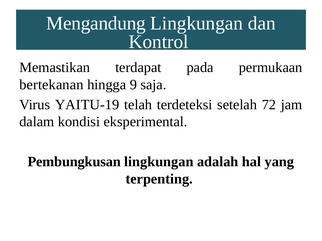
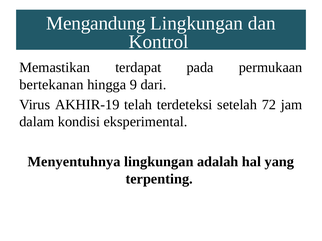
saja: saja -> dari (153, 85)
YAITU-19: YAITU-19 -> AKHIR-19 (87, 105)
Pembungkusan: Pembungkusan -> Menyentuhnya (74, 162)
